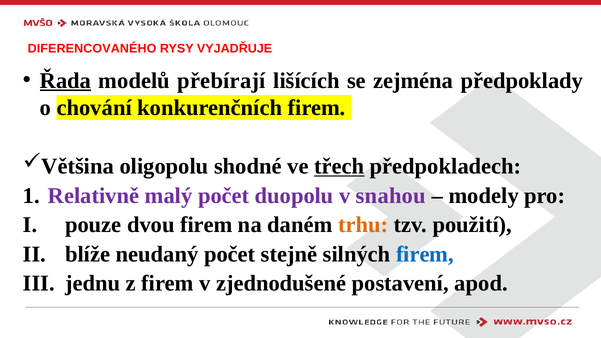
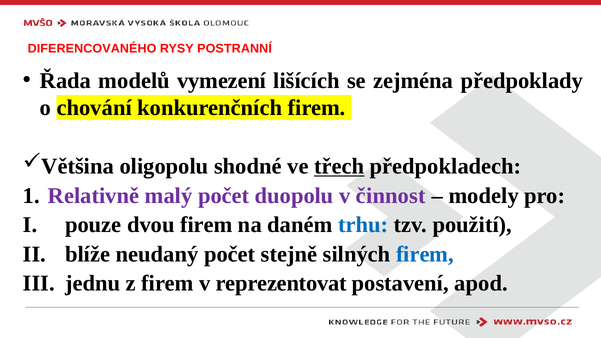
VYJADŘUJE: VYJADŘUJE -> POSTRANNÍ (235, 49)
Řada underline: present -> none (65, 81)
přebírají: přebírají -> vymezení (222, 81)
snahou: snahou -> činnost (391, 196)
trhu colour: orange -> blue (363, 225)
zjednodušené: zjednodušené -> reprezentovat (281, 284)
